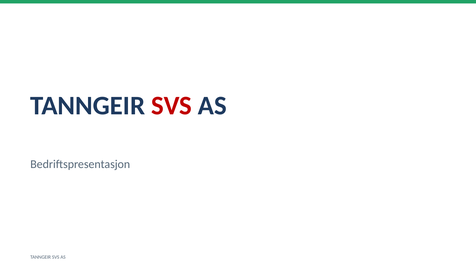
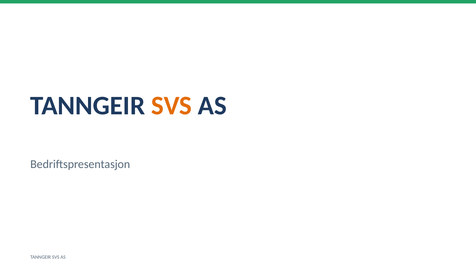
SVS colour: red -> orange (172, 106)
